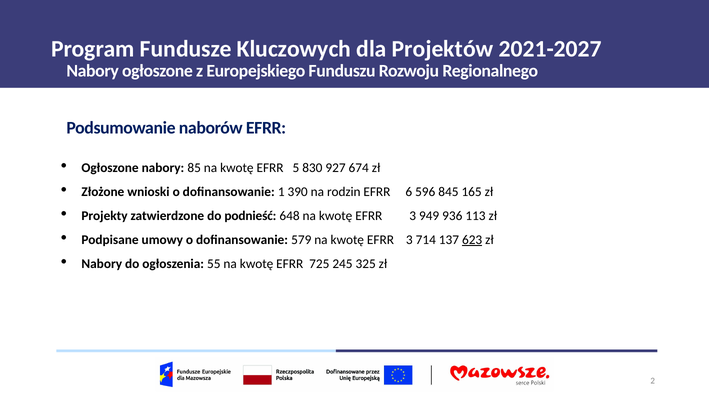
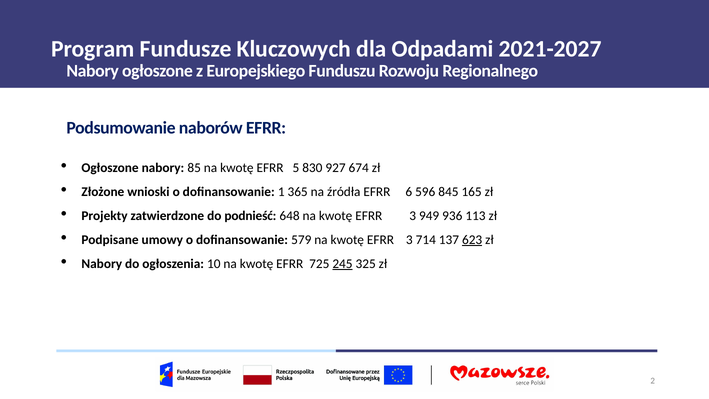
Projektów: Projektów -> Odpadami (443, 49)
390: 390 -> 365 (298, 192)
rodzin: rodzin -> źródła (344, 192)
55: 55 -> 10 (214, 264)
245 underline: none -> present (342, 264)
